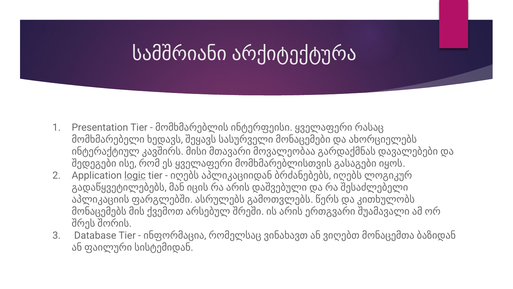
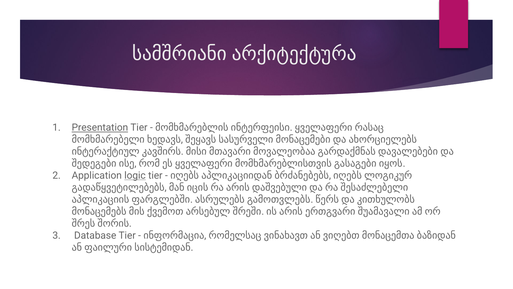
Presentation underline: none -> present (100, 127)
